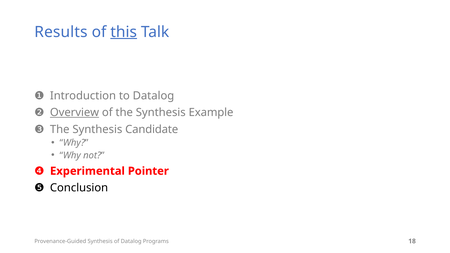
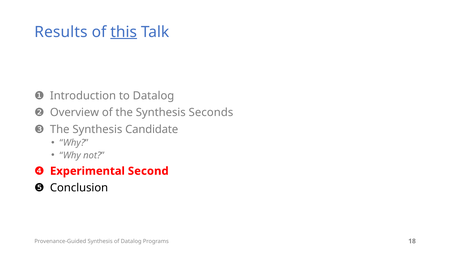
Overview underline: present -> none (75, 113)
Example: Example -> Seconds (211, 113)
Pointer: Pointer -> Second (148, 171)
